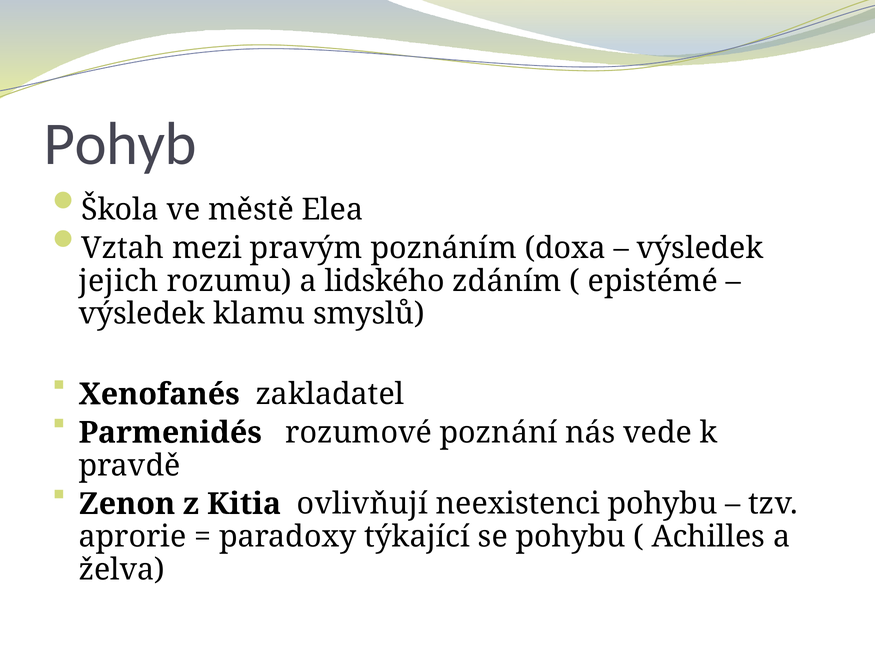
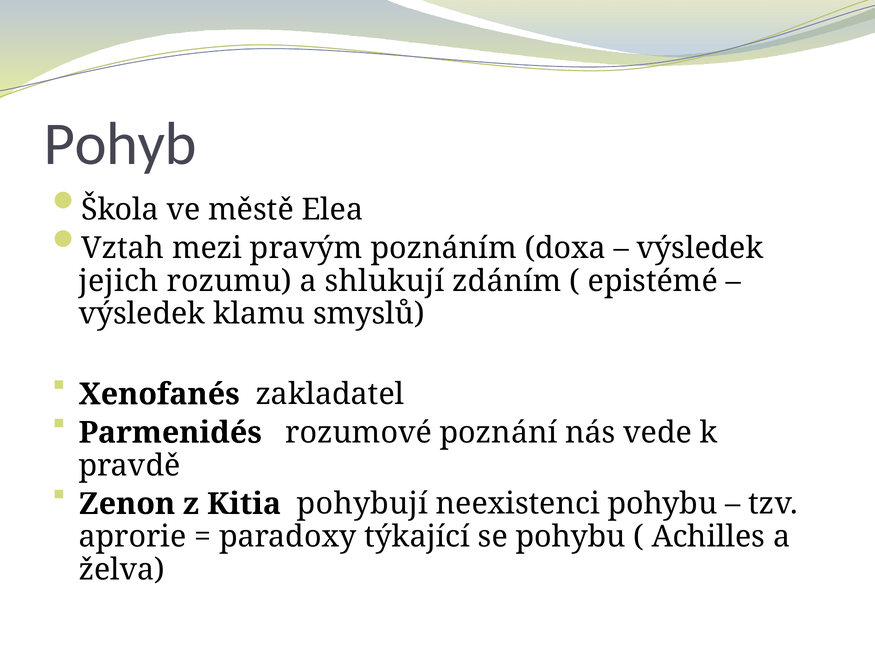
lidského: lidského -> shlukují (385, 281)
ovlivňují: ovlivňují -> pohybují (362, 504)
